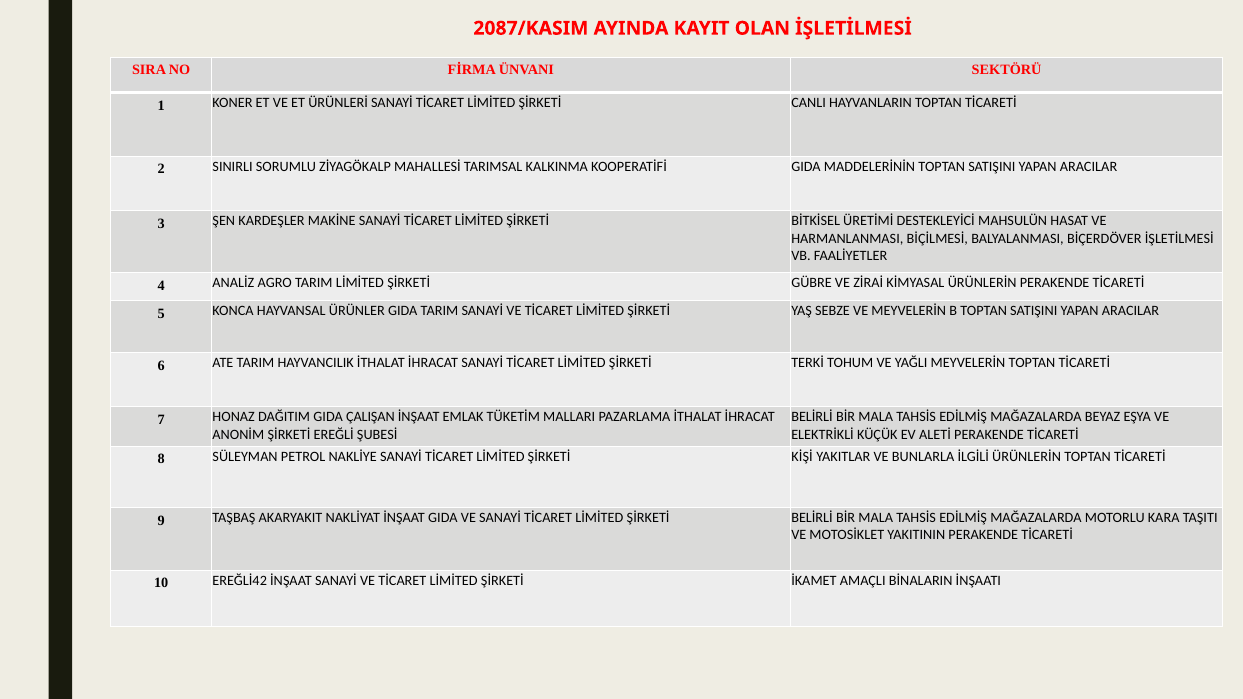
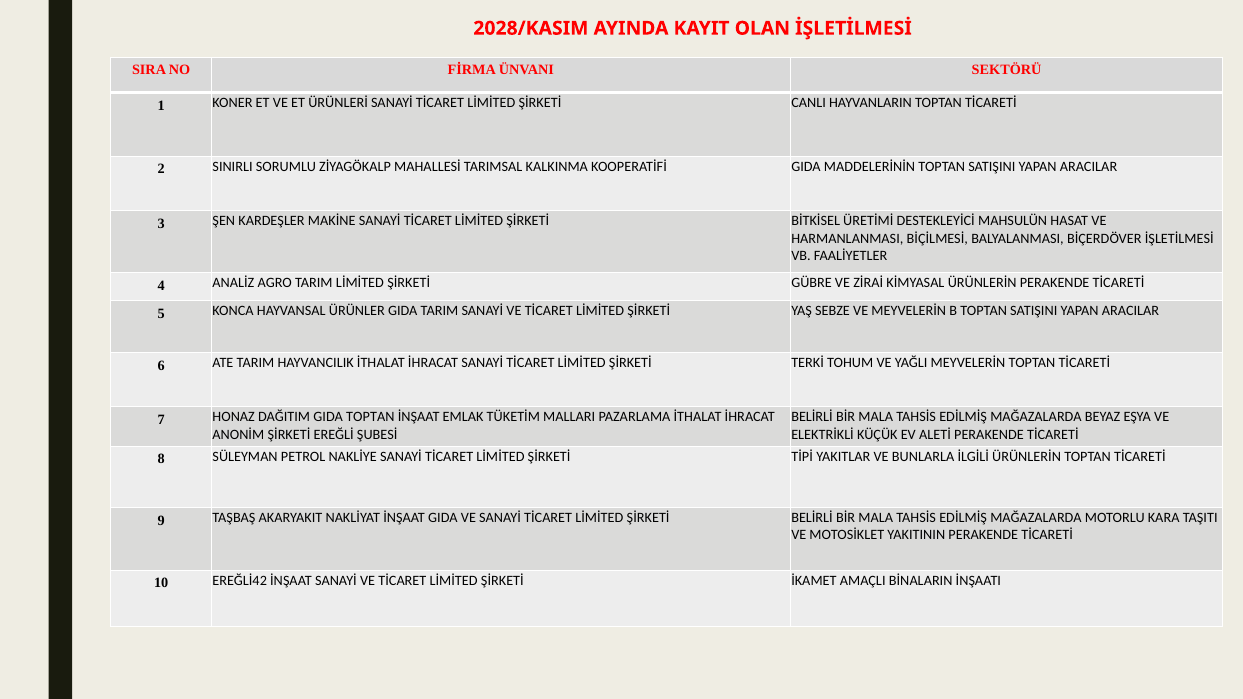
2087/KASIM: 2087/KASIM -> 2028/KASIM (531, 28)
GIDA ÇALIŞAN: ÇALIŞAN -> TOPTAN (370, 417)
KİŞİ: KİŞİ -> TİPİ (802, 457)
